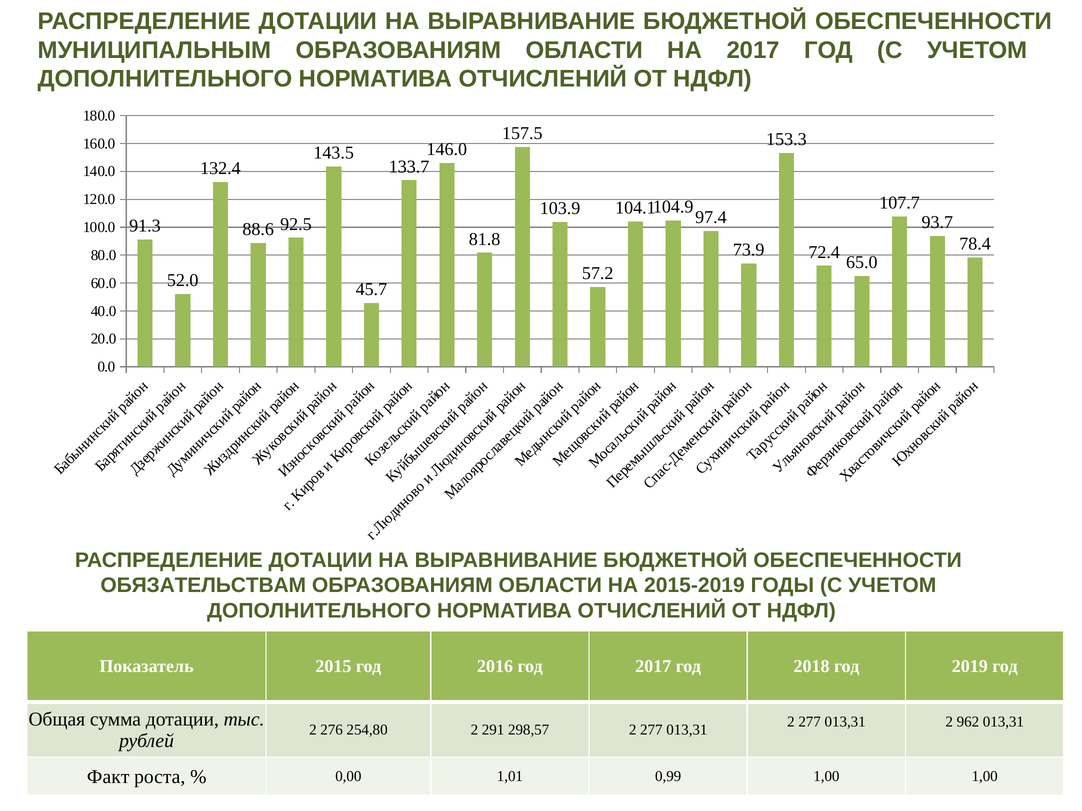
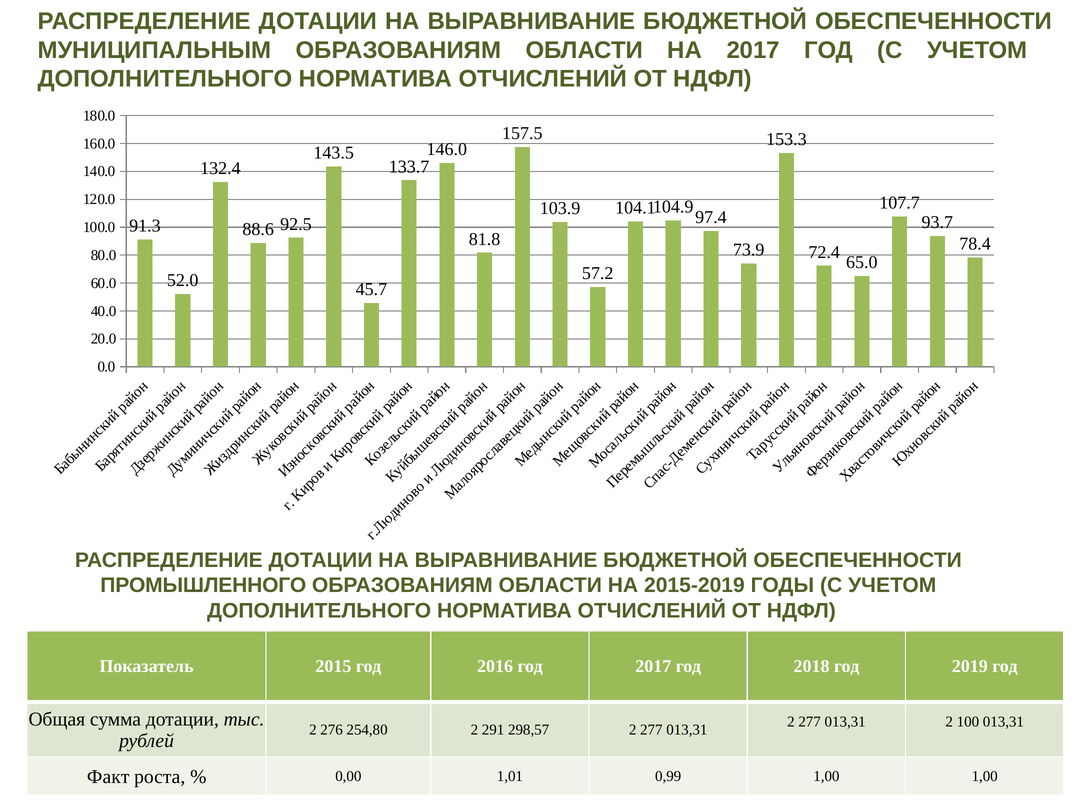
ОБЯЗАТЕЛЬСТВАМ: ОБЯЗАТЕЛЬСТВАМ -> ПРОМЫШЛЕННОГО (203, 586)
962: 962 -> 100 (968, 722)
